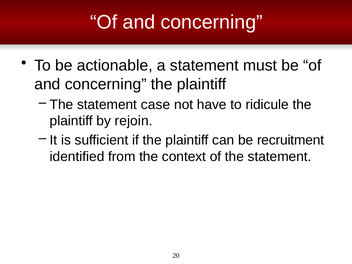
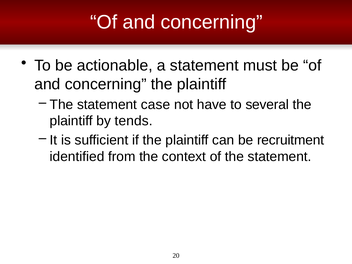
ridicule: ridicule -> several (267, 105)
rejoin: rejoin -> tends (134, 121)
